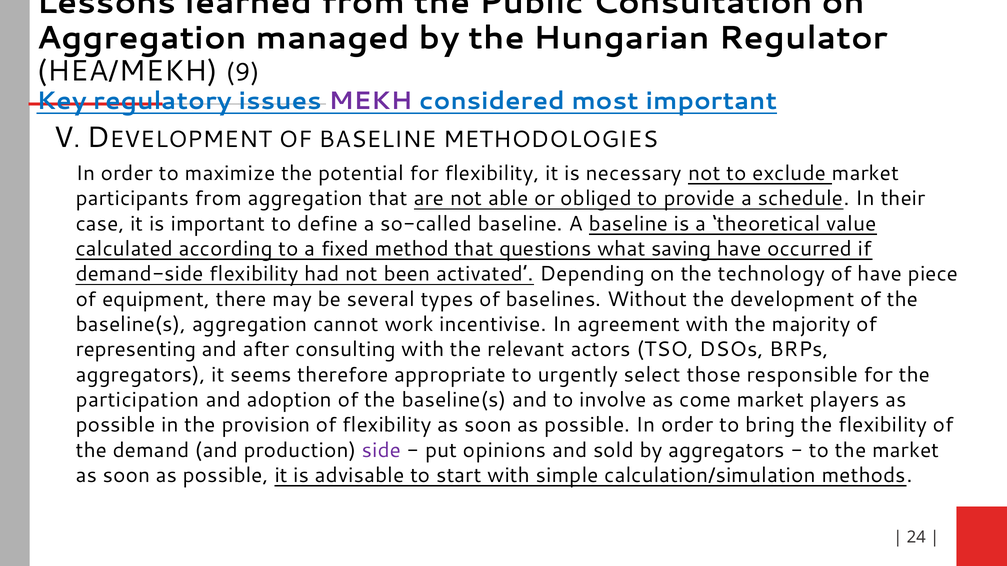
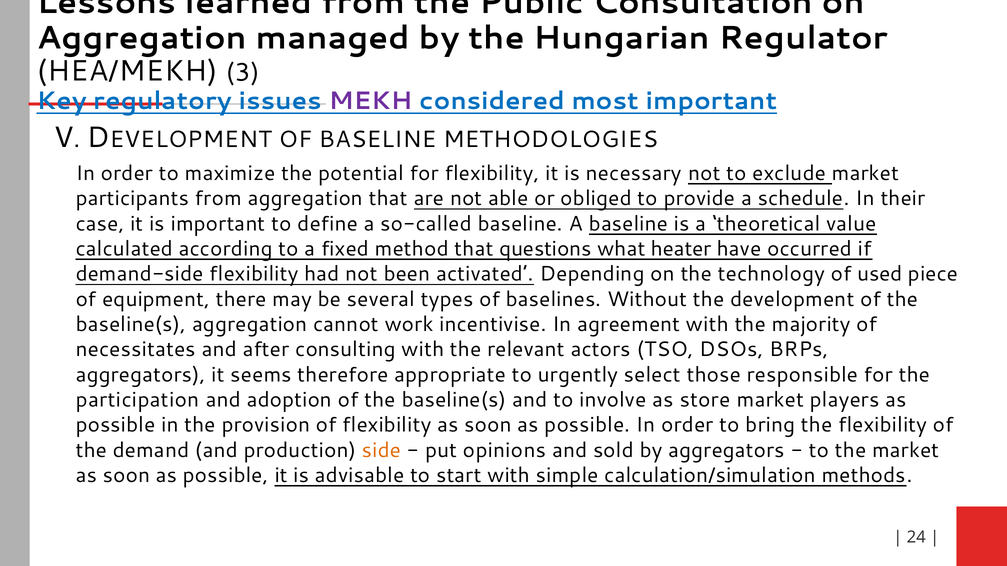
9: 9 -> 3 (243, 73)
saving: saving -> heater (681, 249)
of have: have -> used (880, 274)
representing: representing -> necessitates (136, 350)
come: come -> store (705, 400)
side colour: purple -> orange (382, 450)
